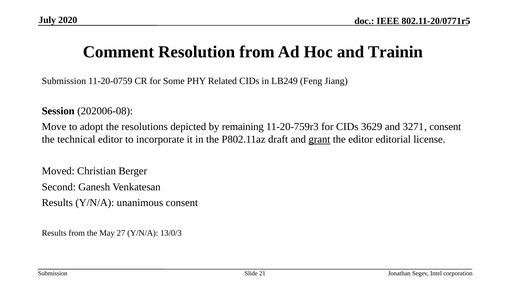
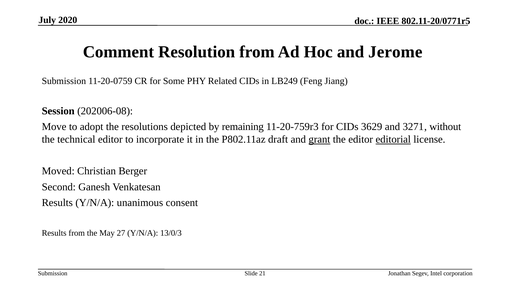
Trainin: Trainin -> Jerome (395, 52)
3271 consent: consent -> without (445, 127)
editorial underline: none -> present (393, 139)
